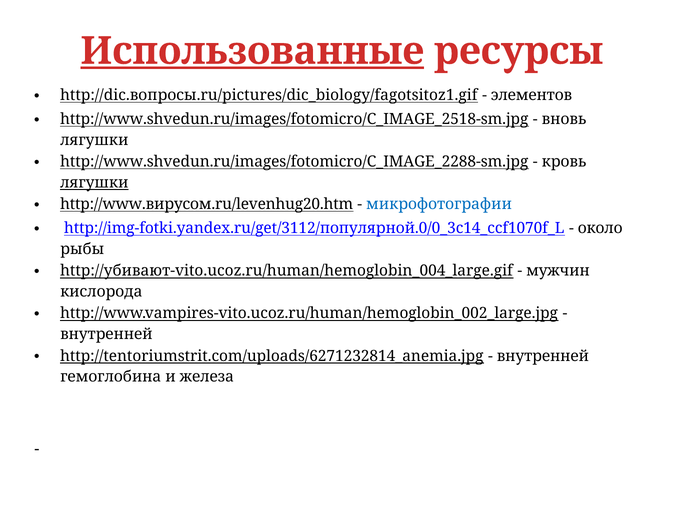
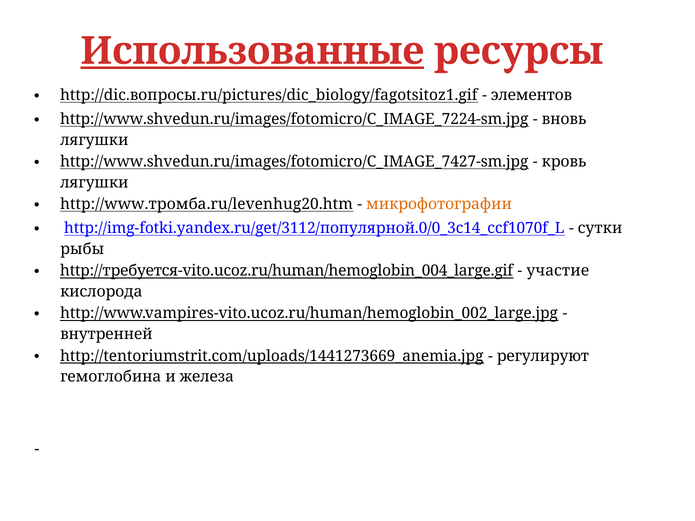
http://www.shvedun.ru/images/fotomicro/C_IMAGE_2518-sm.jpg: http://www.shvedun.ru/images/fotomicro/C_IMAGE_2518-sm.jpg -> http://www.shvedun.ru/images/fotomicro/C_IMAGE_7224-sm.jpg (294, 119)
http://www.shvedun.ru/images/fotomicro/C_IMAGE_2288-sm.jpg: http://www.shvedun.ru/images/fotomicro/C_IMAGE_2288-sm.jpg -> http://www.shvedun.ru/images/fotomicro/C_IMAGE_7427-sm.jpg (294, 162)
лягушки underline: present -> none (94, 183)
http://www.вирусом.ru/levenhug20.htm: http://www.вирусом.ru/levenhug20.htm -> http://www.тромба.ru/levenhug20.htm (207, 204)
микрофотографии colour: blue -> orange (439, 204)
около: около -> сутки (600, 228)
http://убивают-vito.ucoz.ru/human/hemoglobin_004_large.gif: http://убивают-vito.ucoz.ru/human/hemoglobin_004_large.gif -> http://требуется-vito.ucoz.ru/human/hemoglobin_004_large.gif (287, 271)
мужчин: мужчин -> участие (558, 271)
http://tentoriumstrit.com/uploads/6271232814_anemia.jpg: http://tentoriumstrit.com/uploads/6271232814_anemia.jpg -> http://tentoriumstrit.com/uploads/1441273669_anemia.jpg (272, 356)
внутренней: внутренней -> регулируют (543, 356)
